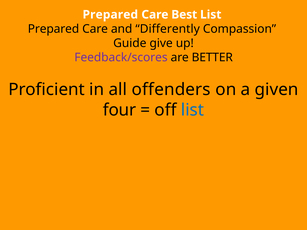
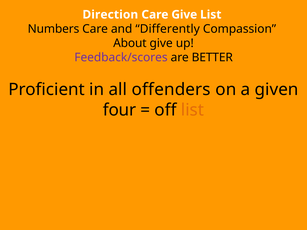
Prepared: Prepared -> Direction (110, 15)
Care Best: Best -> Give (184, 15)
Prepared: Prepared -> Numbers (54, 29)
Guide: Guide -> About (130, 43)
list colour: blue -> orange (192, 110)
